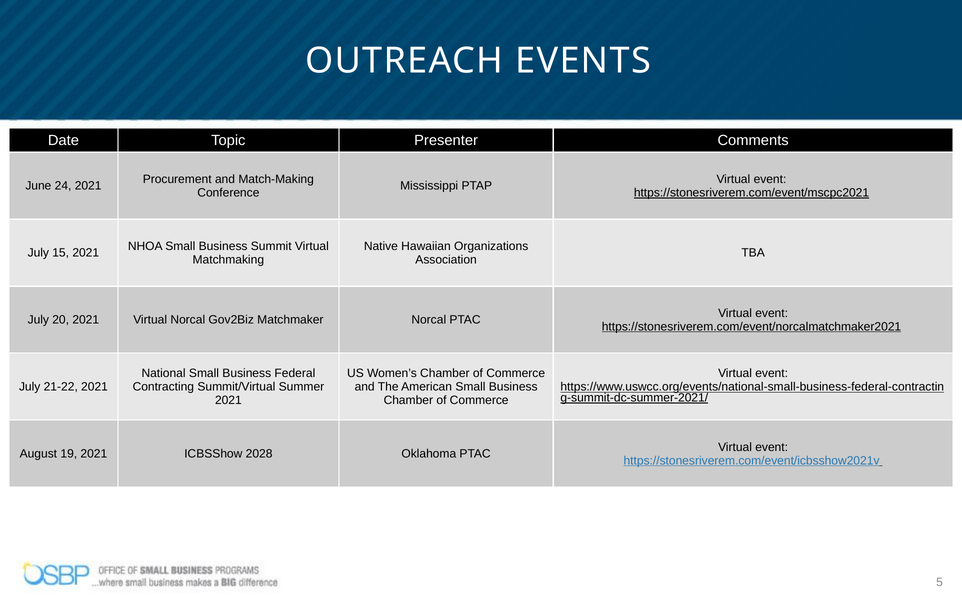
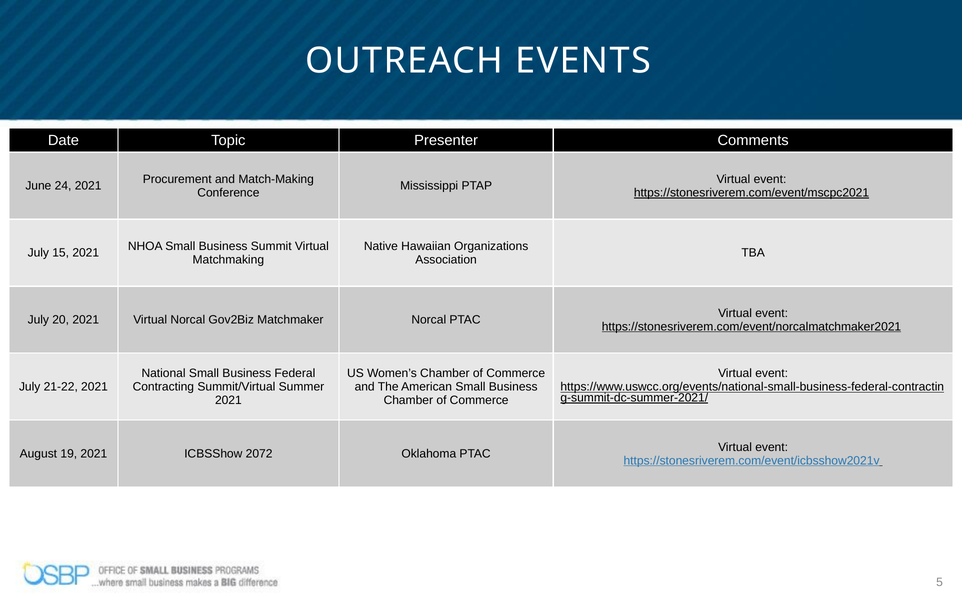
2028: 2028 -> 2072 (259, 454)
